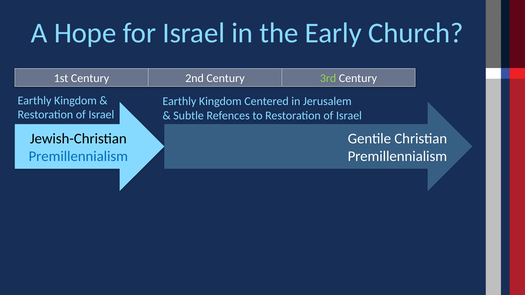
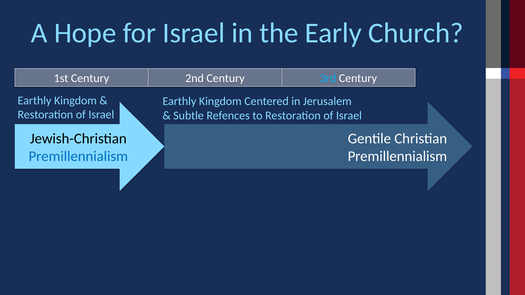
3rd colour: light green -> light blue (328, 78)
